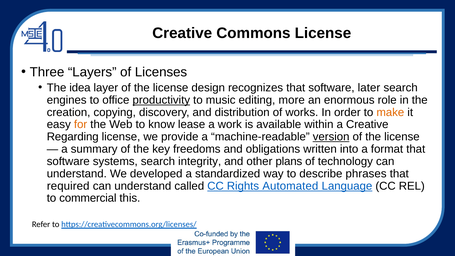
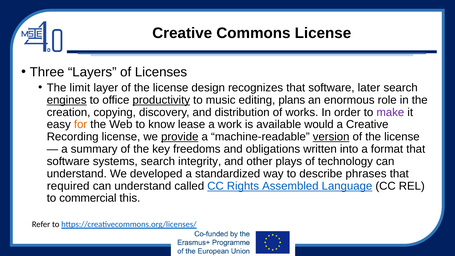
idea: idea -> limit (80, 88)
engines underline: none -> present (67, 100)
more: more -> plans (292, 100)
make colour: orange -> purple (390, 112)
within: within -> would (319, 125)
Regarding: Regarding -> Recording (73, 137)
provide underline: none -> present (180, 137)
plans: plans -> plays (289, 161)
Automated: Automated -> Assembled (290, 186)
